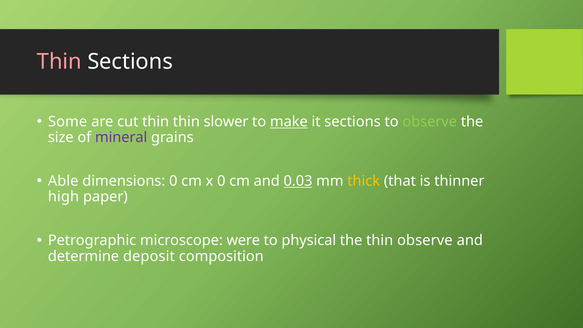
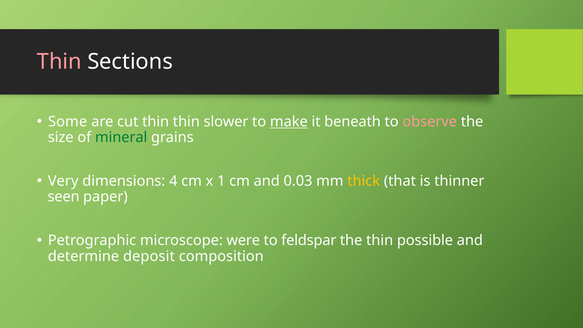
it sections: sections -> beneath (353, 122)
observe colour: light green -> pink (430, 122)
mineral colour: purple -> green (121, 137)
Able: Able -> Very (63, 181)
dimensions 0: 0 -> 4 (173, 181)
x 0: 0 -> 1 (221, 181)
0.03 underline: present -> none (298, 181)
high: high -> seen (64, 197)
physical: physical -> feldspar (309, 240)
thin observe: observe -> possible (425, 240)
